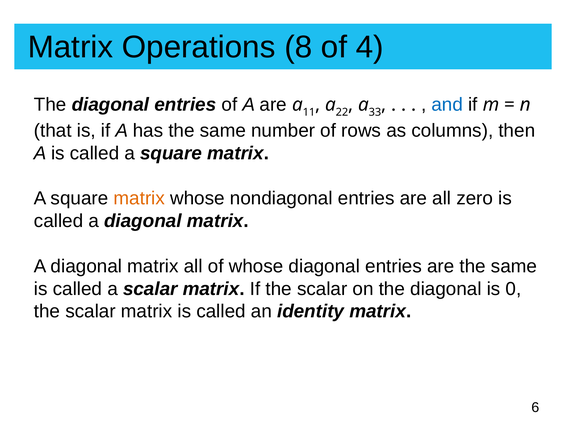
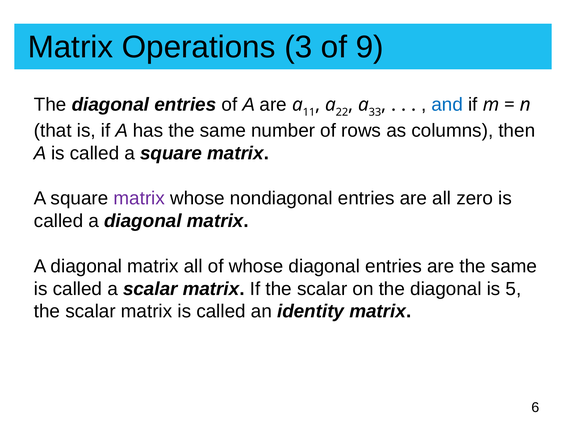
8: 8 -> 3 (298, 47)
4: 4 -> 9 (370, 47)
matrix colour: orange -> purple (139, 199)
0: 0 -> 5 (514, 289)
